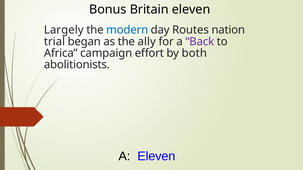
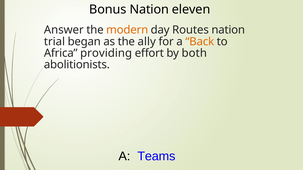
Bonus Britain: Britain -> Nation (149, 10)
Largely: Largely -> Answer (64, 30)
modern colour: blue -> orange (127, 30)
Back colour: purple -> orange (200, 42)
campaign: campaign -> providing (106, 53)
A Eleven: Eleven -> Teams (156, 157)
